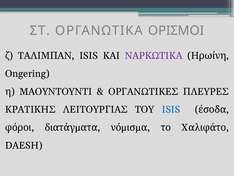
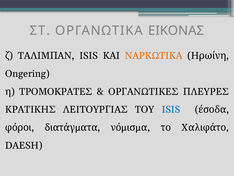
ΟΡΙΣΜΟΙ: ΟΡΙΣΜΟΙ -> ΕΙΚΟΝΑΣ (176, 31)
ΝΑΡΚΩΤΙΚΑ colour: purple -> orange (154, 56)
ΜΑΟΥΝΤΟΥΝΤΙ: ΜΑΟΥΝΤΟΥΝΤΙ -> ΤΡΟΜΟΚΡΑΤΕΣ (56, 91)
